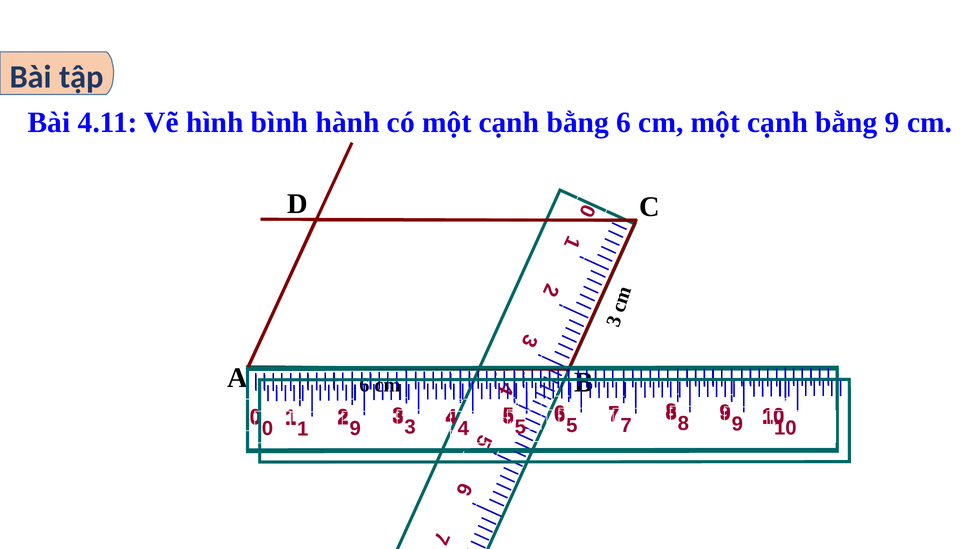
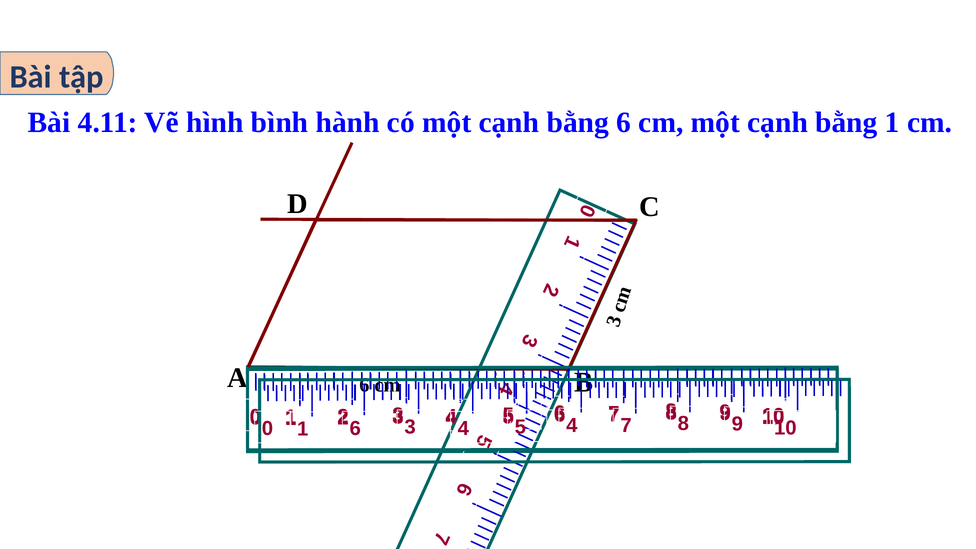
bằng 9: 9 -> 1 (892, 123)
1 9: 9 -> 6 (355, 428)
5 5: 5 -> 4 (572, 425)
